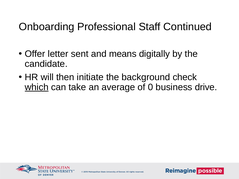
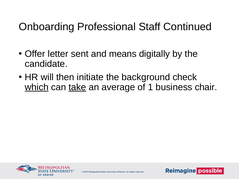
take underline: none -> present (77, 87)
0: 0 -> 1 (151, 87)
drive: drive -> chair (206, 87)
